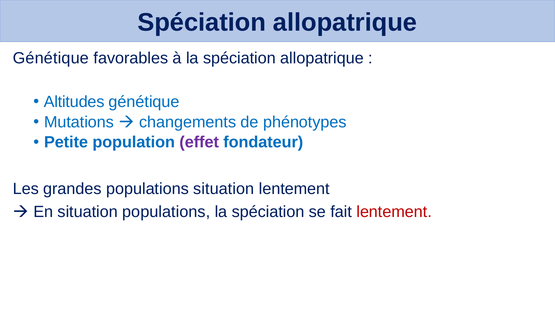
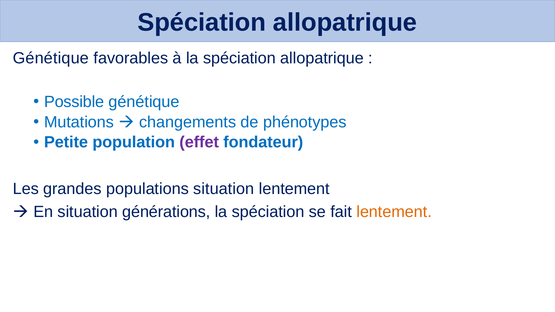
Altitudes: Altitudes -> Possible (74, 102)
situation populations: populations -> générations (166, 212)
lentement colour: red -> orange (394, 212)
